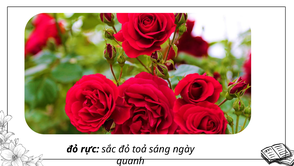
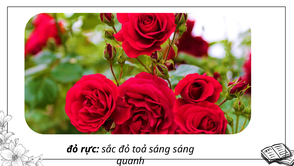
sáng ngày: ngày -> sáng (184, 149)
